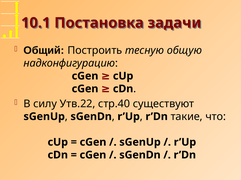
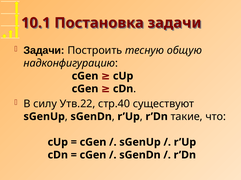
Общий: Общий -> Задачи (44, 51)
